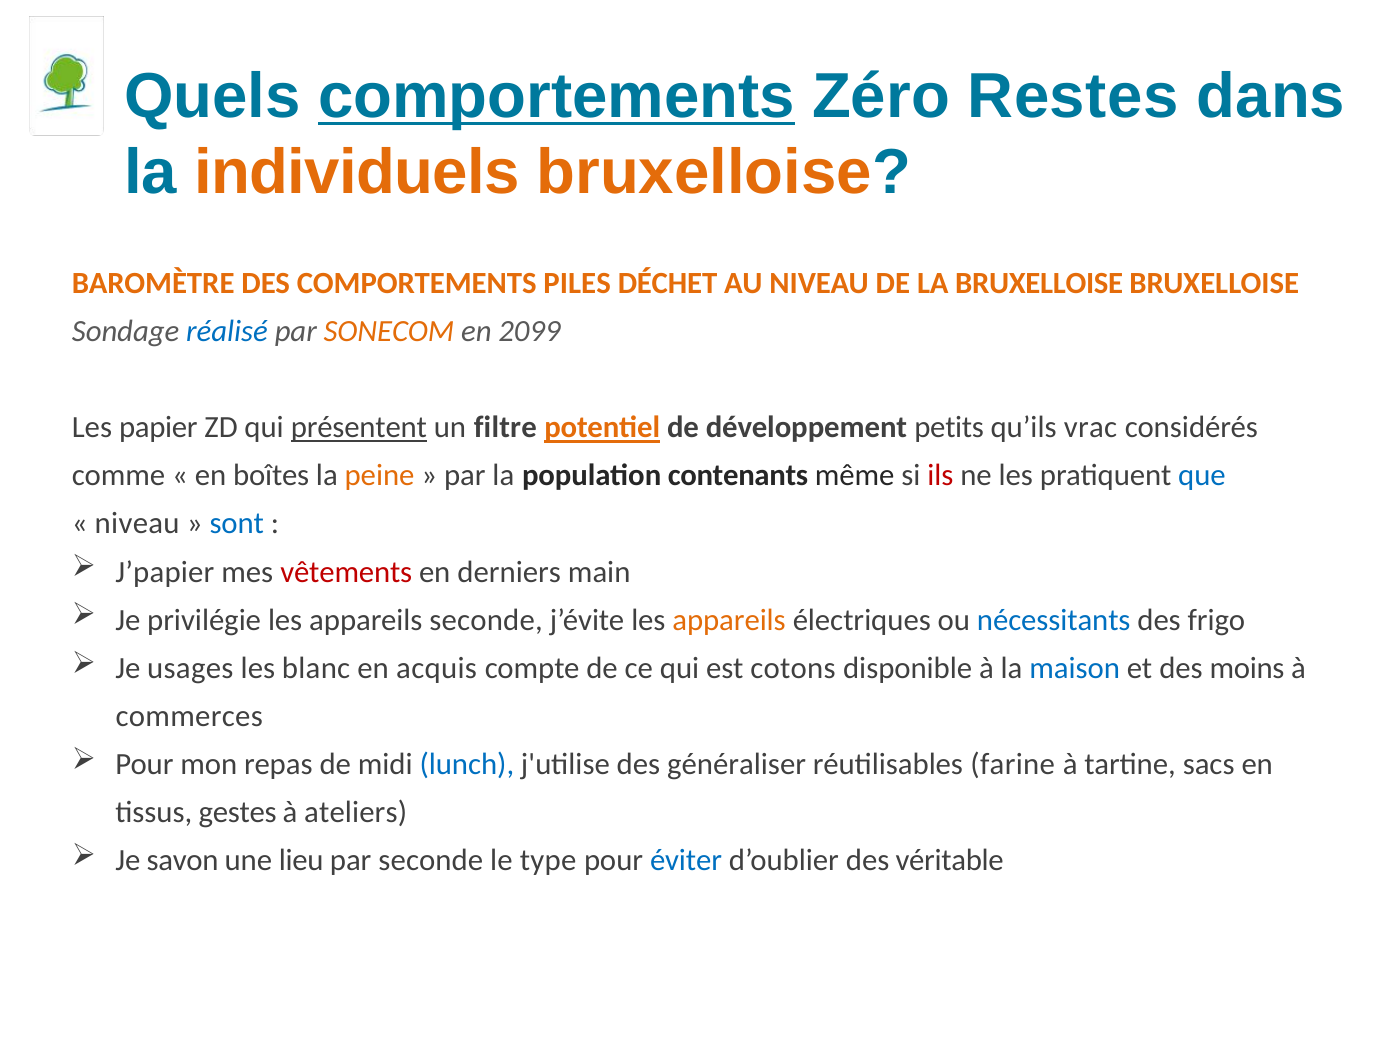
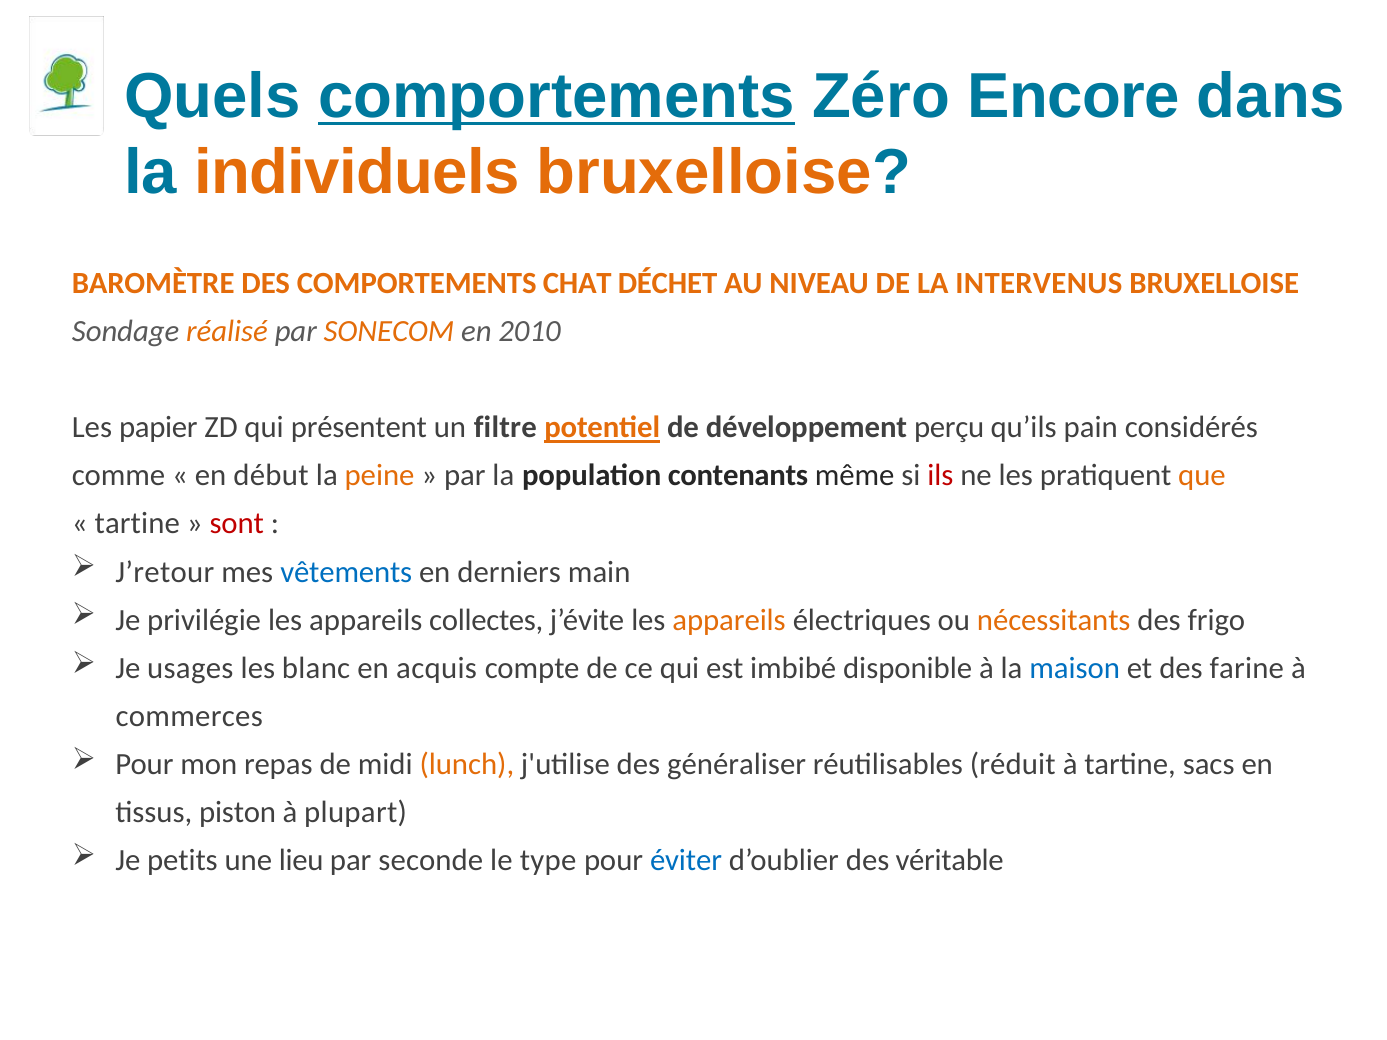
Restes: Restes -> Encore (1074, 96)
PILES: PILES -> CHAT (577, 284)
LA BRUXELLOISE: BRUXELLOISE -> INTERVENUS (1039, 284)
réalisé colour: blue -> orange (227, 332)
2099: 2099 -> 2010 (530, 332)
présentent underline: present -> none (359, 428)
petits: petits -> perçu (949, 428)
vrac: vrac -> pain (1091, 428)
boîtes: boîtes -> début (271, 476)
que colour: blue -> orange (1202, 476)
niveau: niveau -> tartine (137, 524)
sont colour: blue -> red (237, 524)
J’papier: J’papier -> J’retour (165, 572)
vêtements colour: red -> blue (346, 572)
appareils seconde: seconde -> collectes (486, 620)
nécessitants colour: blue -> orange (1054, 620)
cotons: cotons -> imbibé (793, 668)
moins: moins -> farine (1247, 668)
lunch colour: blue -> orange (467, 764)
farine: farine -> réduit (1013, 764)
gestes: gestes -> piston (238, 812)
ateliers: ateliers -> plupart (356, 812)
savon: savon -> petits (182, 860)
